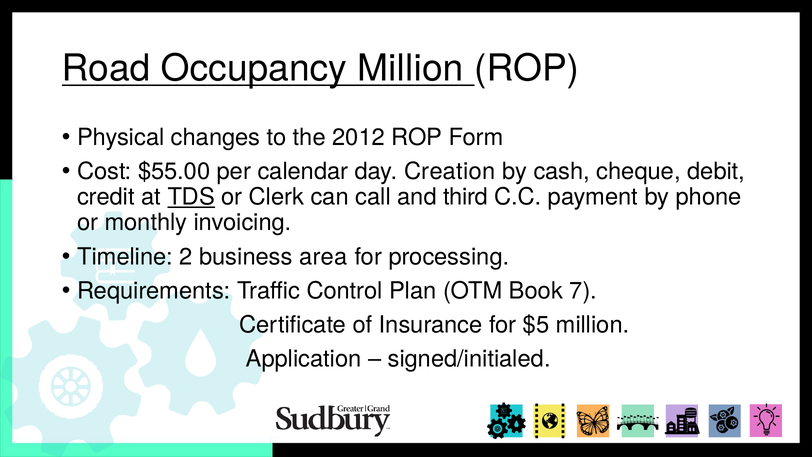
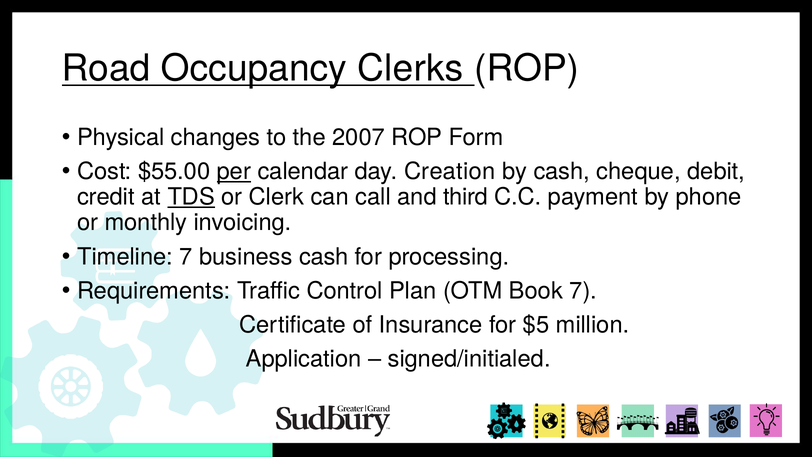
Occupancy Million: Million -> Clerks (410, 68)
2012: 2012 -> 2007 (359, 137)
per underline: none -> present (234, 171)
Timeline 2: 2 -> 7 (186, 257)
business area: area -> cash (324, 257)
